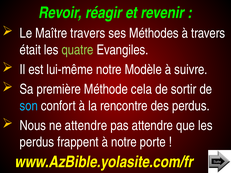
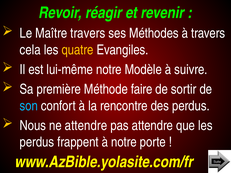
était: était -> cela (30, 50)
quatre colour: light green -> yellow (77, 50)
cela: cela -> faire (142, 89)
